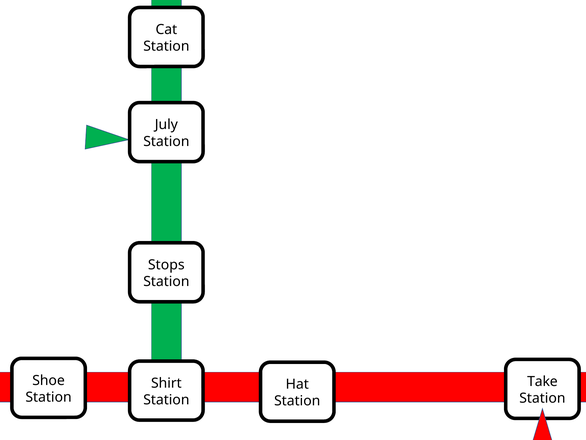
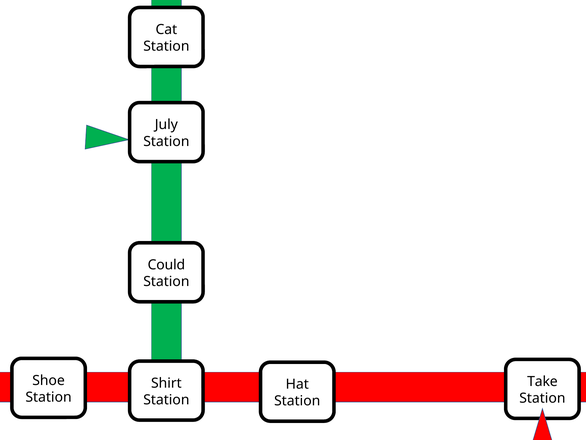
Stops: Stops -> Could (166, 265)
